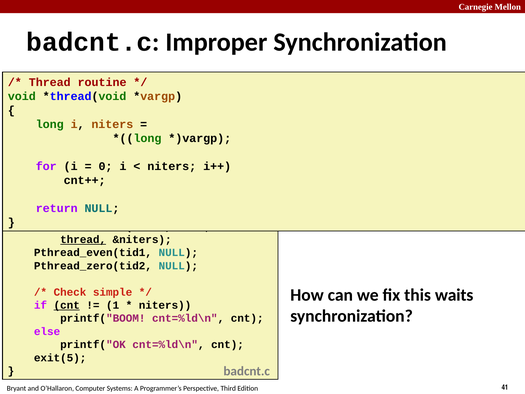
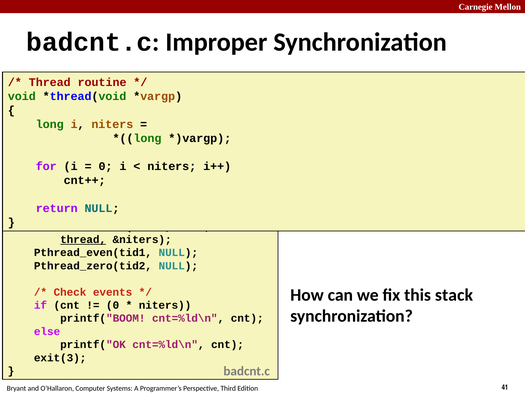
simple: simple -> events (113, 292)
waits: waits -> stack (454, 295)
cnt underline: present -> none (67, 305)
1: 1 -> 0 (113, 305)
exit(5: exit(5 -> exit(3 (60, 358)
